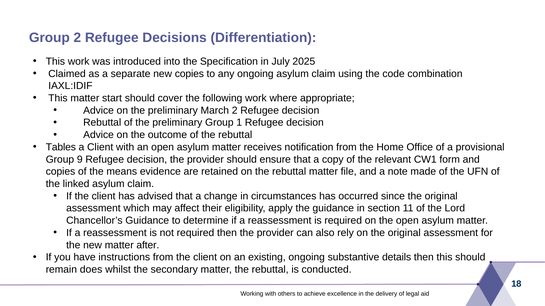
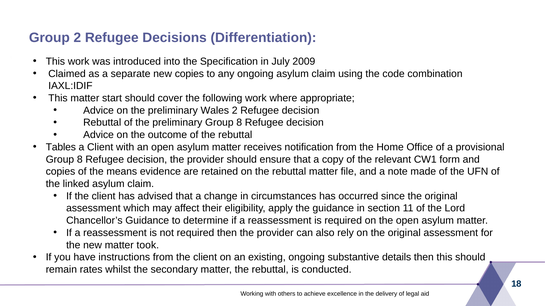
2025: 2025 -> 2009 (304, 62)
March: March -> Wales (215, 111)
preliminary Group 1: 1 -> 8 (239, 123)
9: 9 -> 8 (80, 160)
after: after -> took (148, 245)
does: does -> rates (91, 270)
